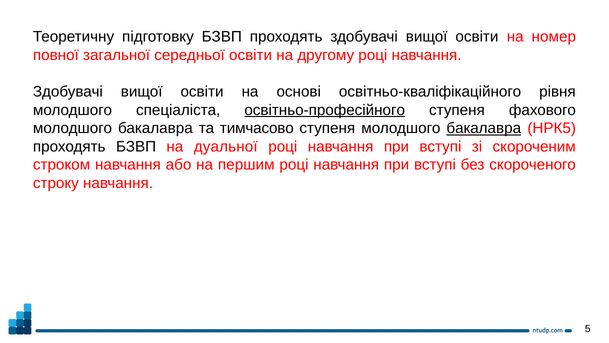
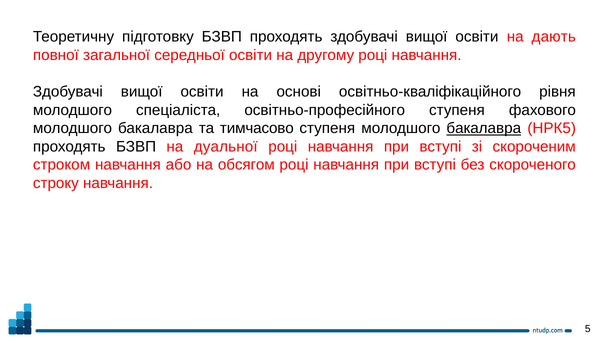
номер: номер -> дають (554, 37)
освітньо-професійного underline: present -> none (325, 110)
першим: першим -> обсягом (246, 165)
